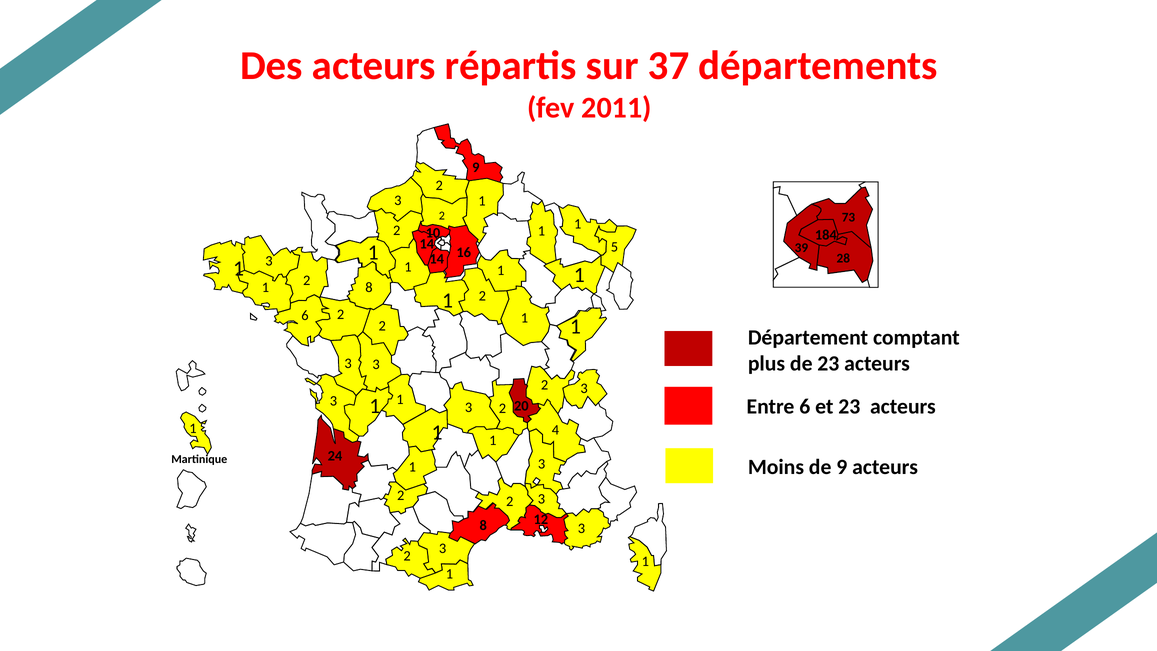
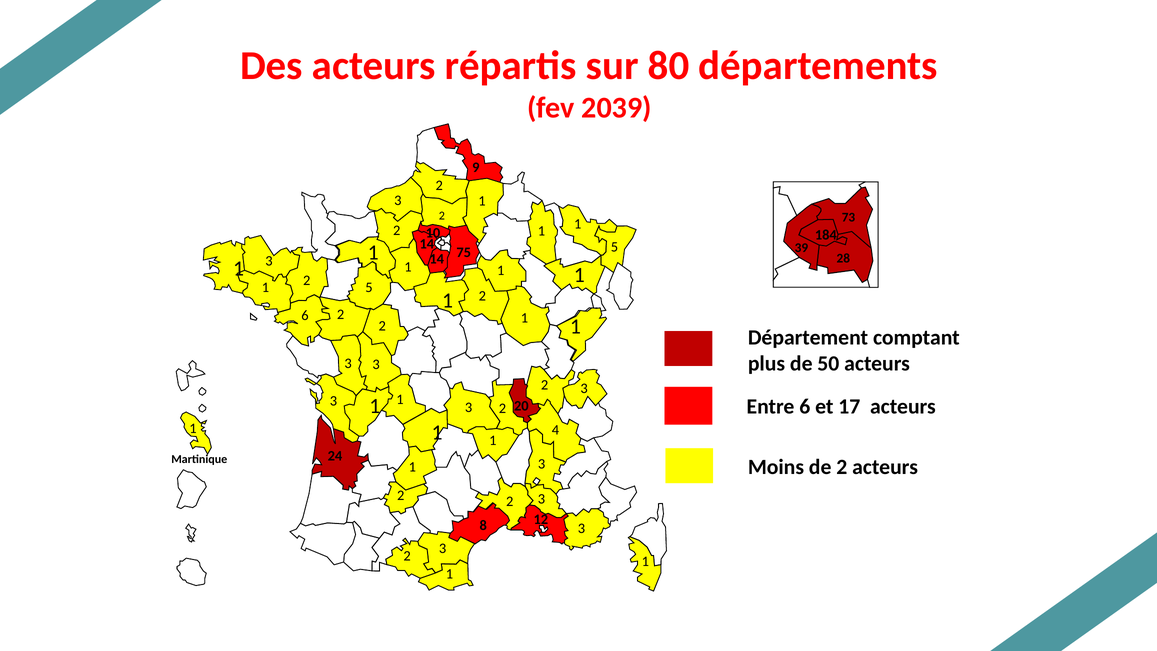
37: 37 -> 80 (668, 66)
2011: 2011 -> 2039 (617, 108)
16: 16 -> 75 (464, 253)
8: 8 -> 5 (369, 287)
de 23: 23 -> 50 (828, 364)
et 23: 23 -> 17 (849, 406)
de 9: 9 -> 2 (842, 467)
